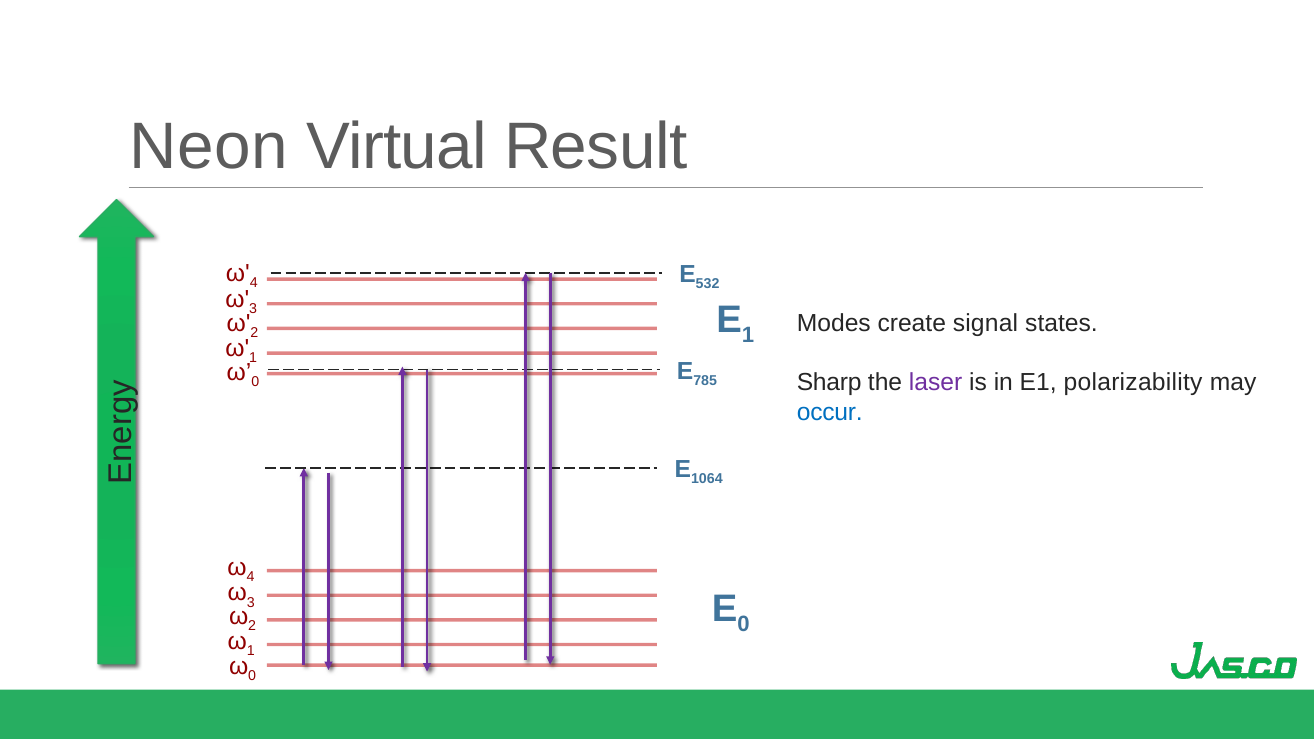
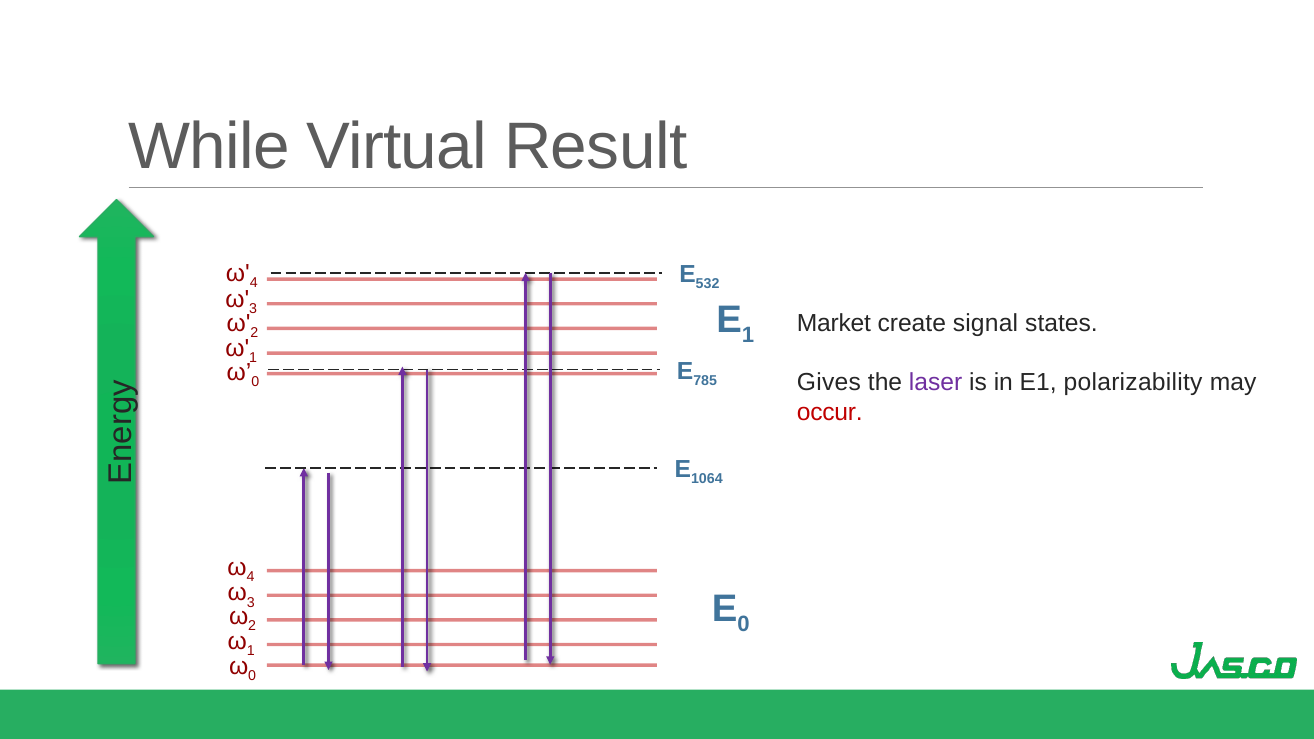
Neon: Neon -> While (209, 147)
Modes: Modes -> Market (834, 323)
Sharp: Sharp -> Gives (829, 383)
occur colour: blue -> red (830, 412)
